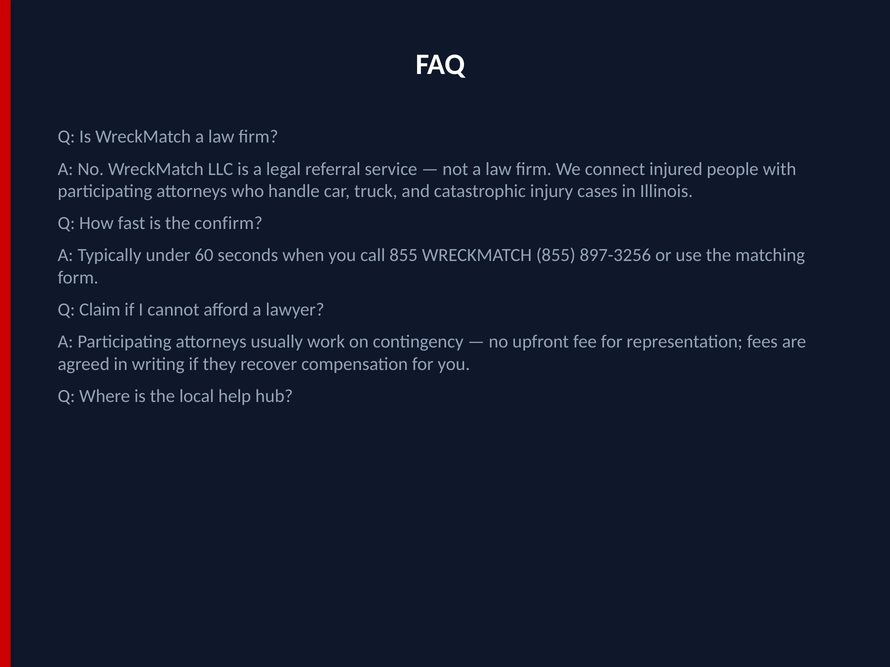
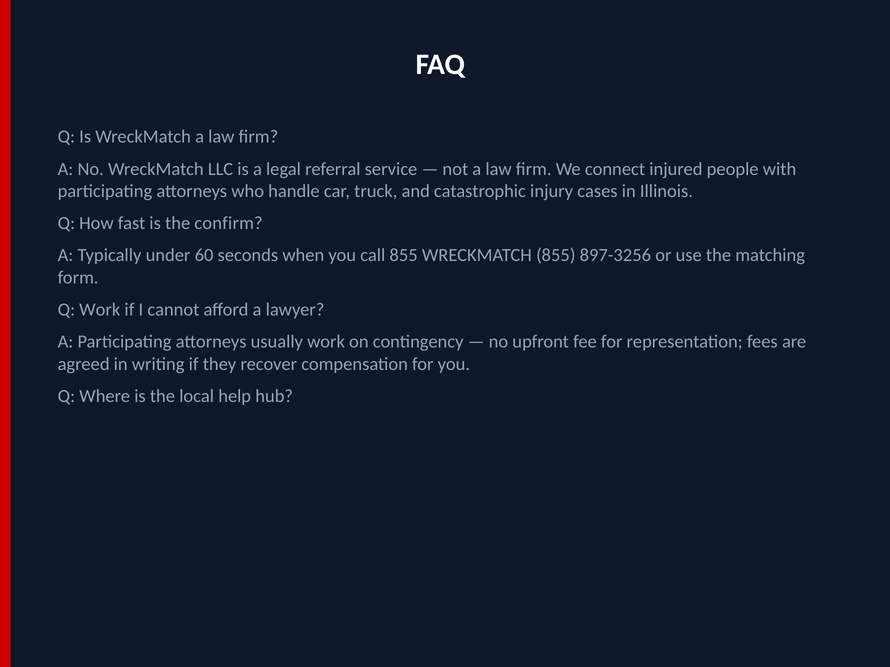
Q Claim: Claim -> Work (100, 310)
